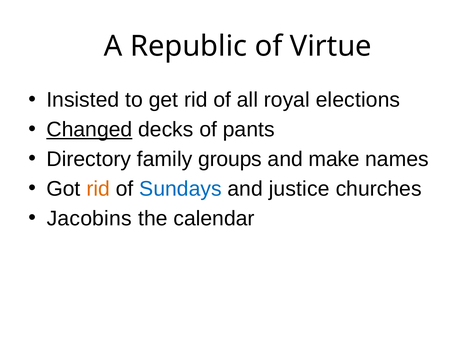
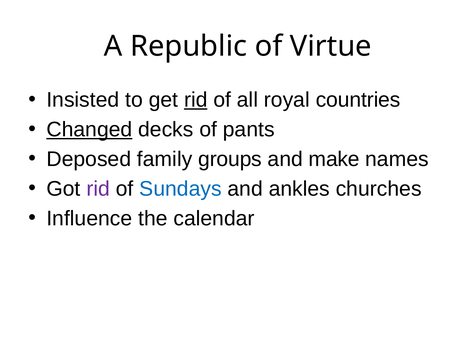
rid underline: none -> present (196, 100)
elections: elections -> countries (358, 100)
Directory: Directory -> Deposed (89, 159)
rid colour: orange -> purple (98, 189)
justice: justice -> ankles (299, 189)
Jacobins: Jacobins -> Influence (89, 218)
